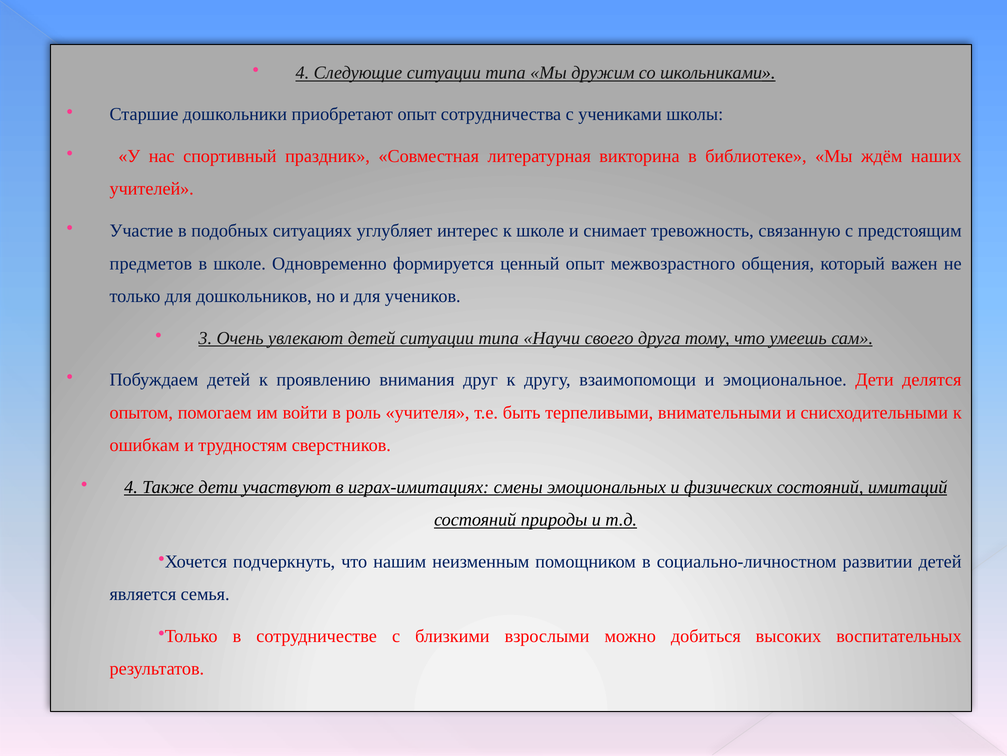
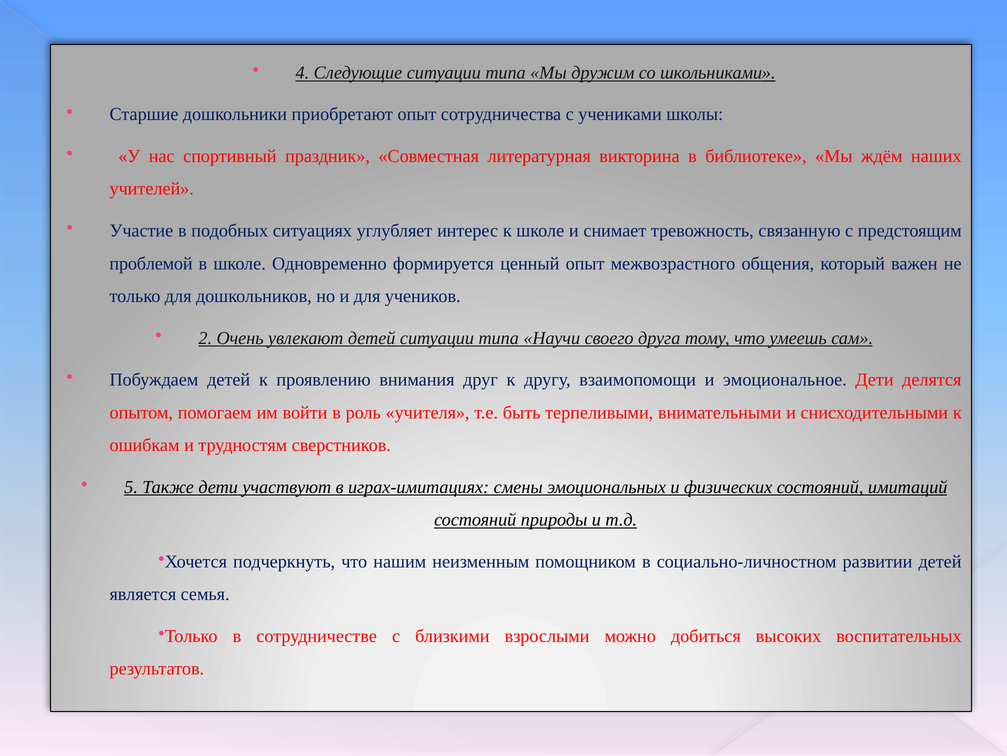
предметов: предметов -> проблемой (151, 263)
3: 3 -> 2 (205, 338)
4: 4 -> 5 (131, 487)
